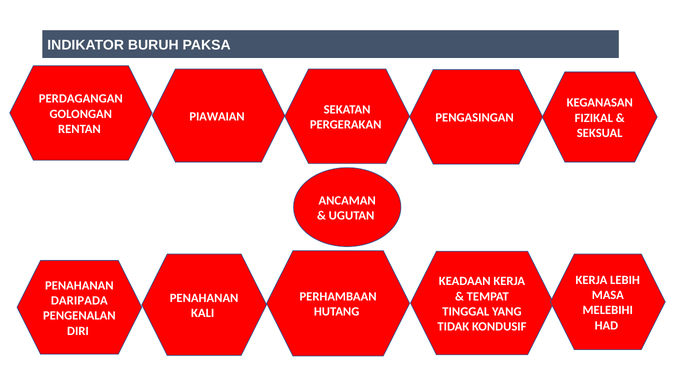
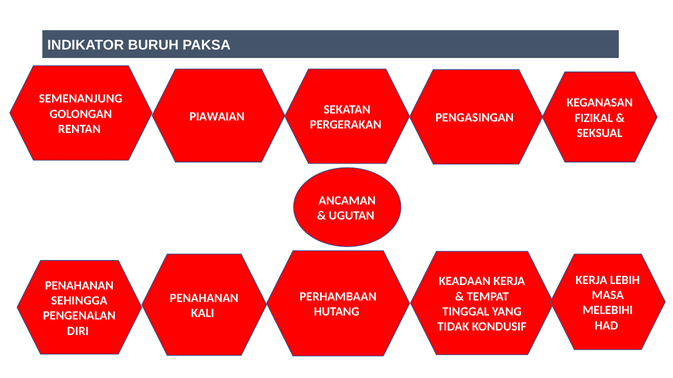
PERDAGANGAN: PERDAGANGAN -> SEMENANJUNG (81, 99)
DARIPADA: DARIPADA -> SEHINGGA (79, 301)
